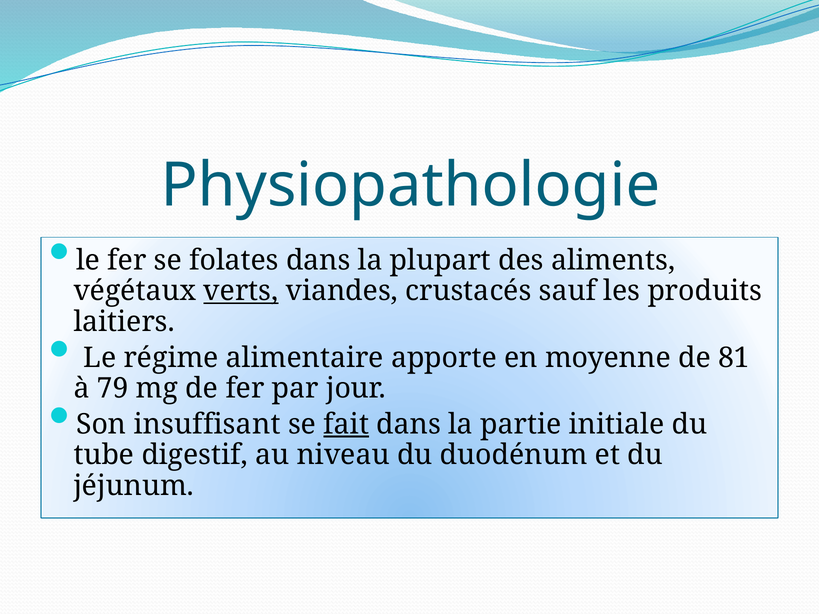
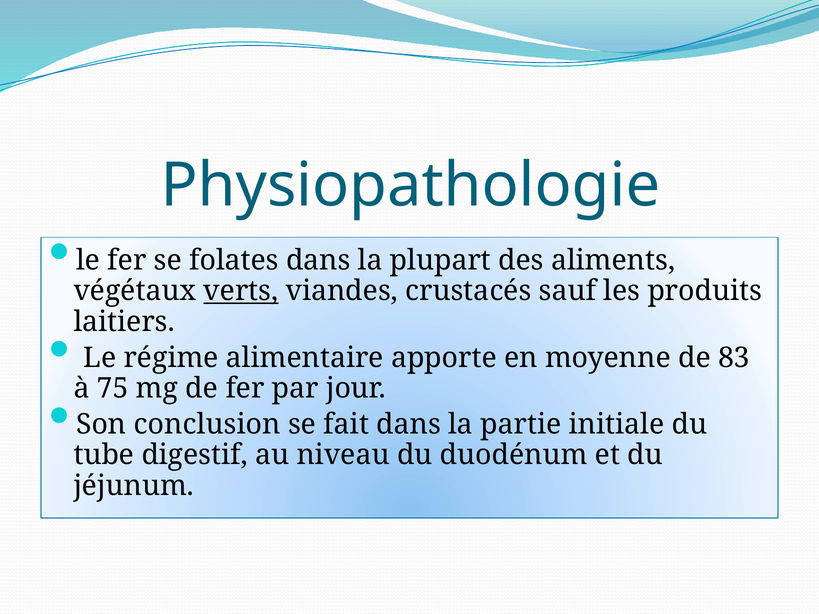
81: 81 -> 83 (734, 358)
79: 79 -> 75 (113, 389)
insuffisant: insuffisant -> conclusion (207, 424)
fait underline: present -> none (346, 424)
